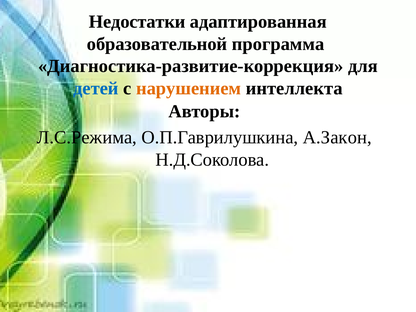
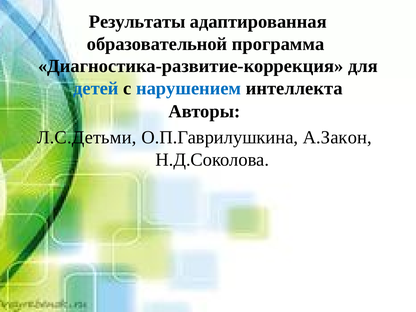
Недостатки: Недостатки -> Результаты (137, 22)
нарушением colour: orange -> blue (189, 88)
Л.С.Режима: Л.С.Режима -> Л.С.Детьми (87, 137)
